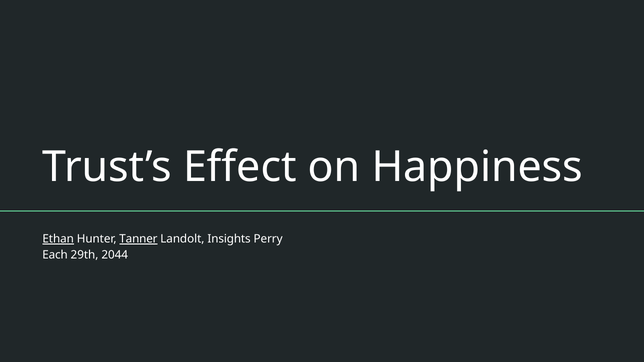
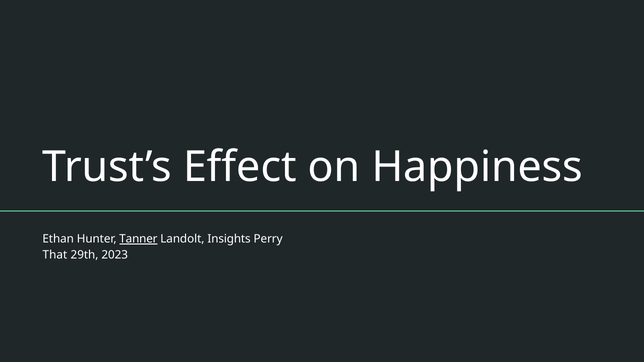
Ethan underline: present -> none (58, 239)
Each: Each -> That (55, 255)
2044: 2044 -> 2023 (115, 255)
